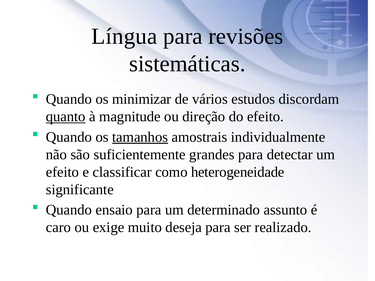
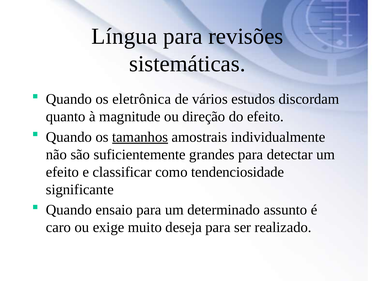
minimizar: minimizar -> eletrônica (142, 99)
quanto underline: present -> none (66, 117)
heterogeneidade: heterogeneidade -> tendenciosidade (238, 172)
